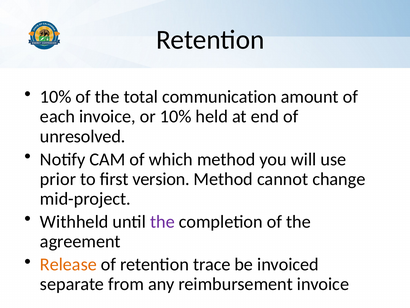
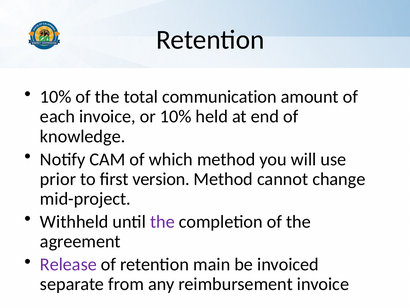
unresolved: unresolved -> knowledge (83, 136)
Release colour: orange -> purple (68, 264)
trace: trace -> main (212, 264)
